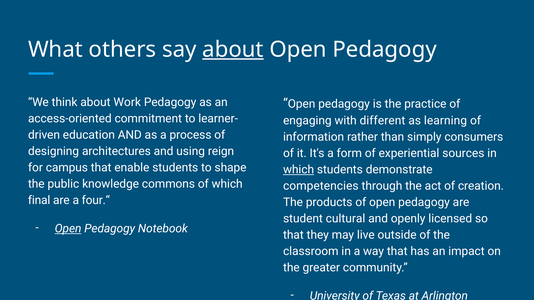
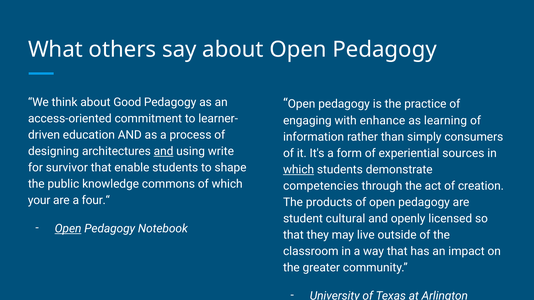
about underline: present -> none (233, 50)
Work: Work -> Good (127, 102)
different: different -> enhance (382, 121)
and underline: none -> present (164, 151)
reign: reign -> write (221, 151)
campus: campus -> survivor (67, 168)
final: final -> your (39, 201)
